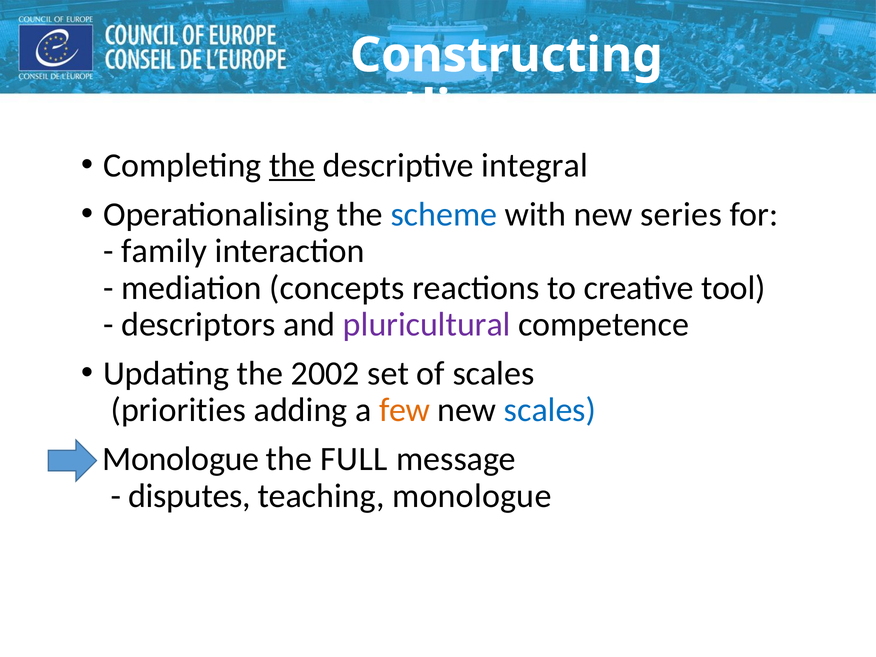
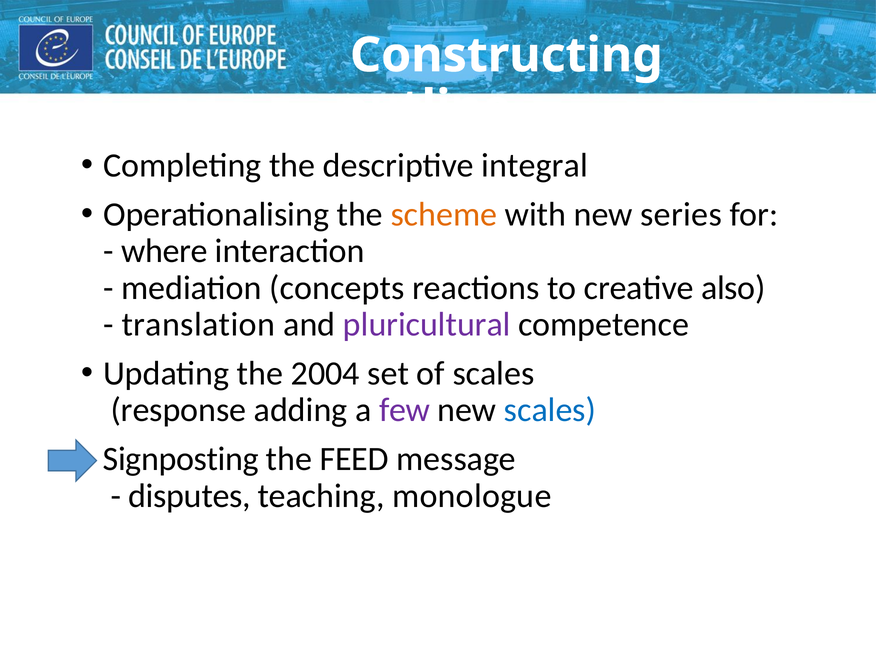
the underline: present -> none (292, 165)
scheme colour: blue -> orange (444, 214)
family: family -> where (164, 251)
tool: tool -> also (733, 288)
descriptors: descriptors -> translation (198, 325)
2002: 2002 -> 2004 (325, 373)
priorities: priorities -> response (178, 410)
few colour: orange -> purple (405, 410)
Monologue: Monologue -> Signposting (181, 459)
FULL: FULL -> FEED (354, 459)
